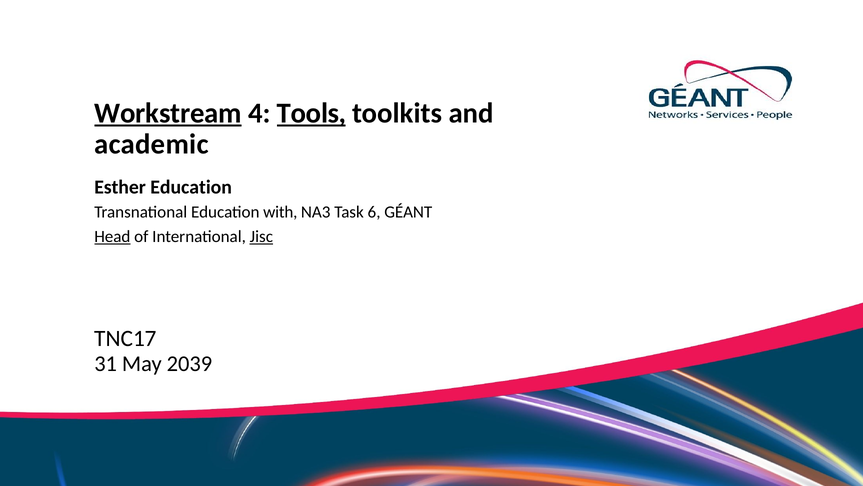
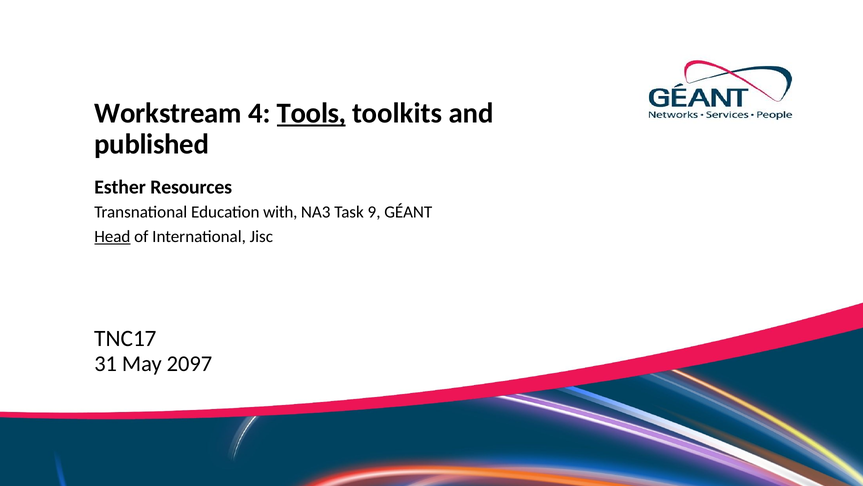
Workstream underline: present -> none (168, 113)
academic: academic -> published (152, 144)
Esther Education: Education -> Resources (191, 187)
6: 6 -> 9 (374, 212)
Jisc underline: present -> none (261, 236)
2039: 2039 -> 2097 (189, 364)
